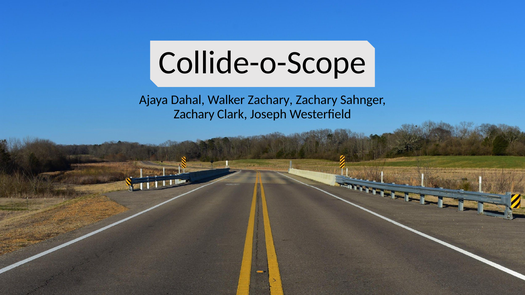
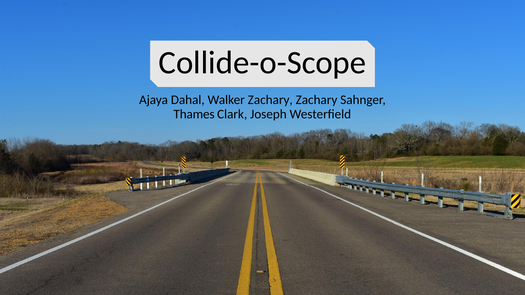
Zachary: Zachary -> Thames (194, 114)
